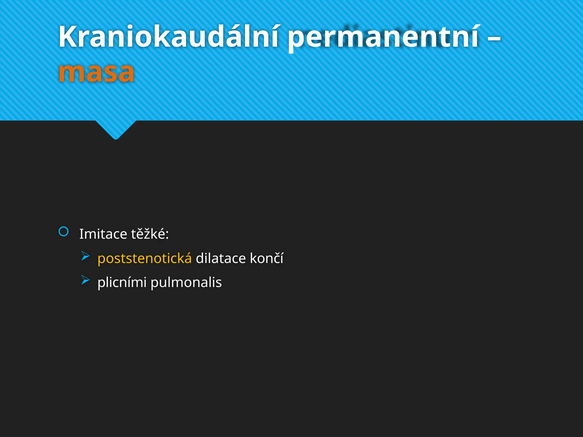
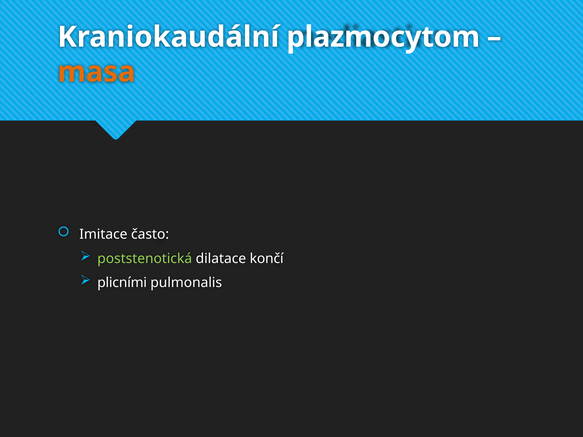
permanentní: permanentní -> plazmocytom (383, 37)
těžké: těžké -> často (150, 234)
poststenotická colour: yellow -> light green (145, 259)
